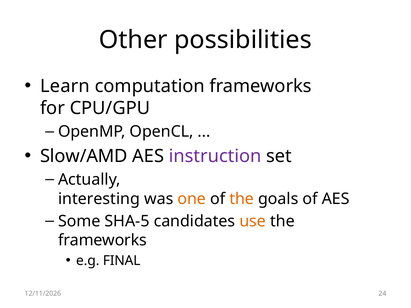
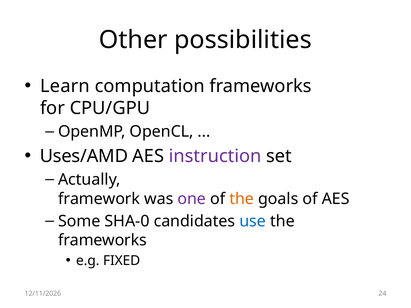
Slow/AMD: Slow/AMD -> Uses/AMD (84, 156)
interesting: interesting -> framework (99, 199)
one colour: orange -> purple (192, 199)
SHA-5: SHA-5 -> SHA-0 (127, 221)
use colour: orange -> blue (253, 221)
FINAL: FINAL -> FIXED (122, 261)
